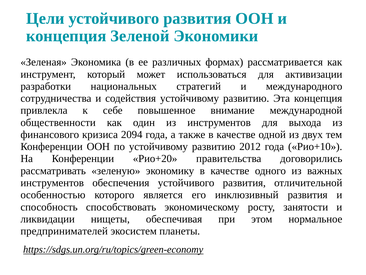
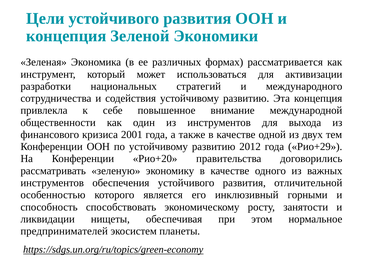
2094: 2094 -> 2001 (132, 134)
Рио+10: Рио+10 -> Рио+29 (315, 146)
инклюзивный развития: развития -> горными (308, 195)
